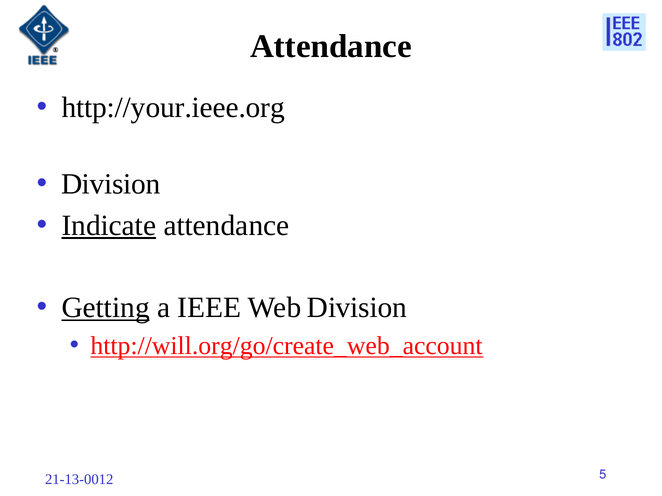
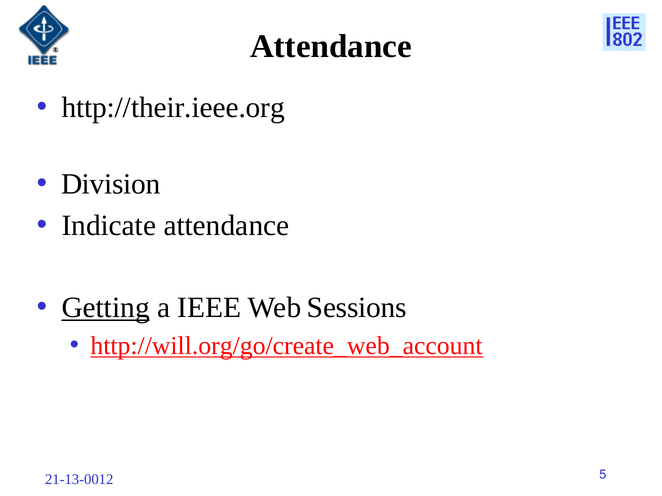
http://your.ieee.org: http://your.ieee.org -> http://their.ieee.org (173, 108)
Indicate underline: present -> none (109, 226)
Web Division: Division -> Sessions (357, 308)
